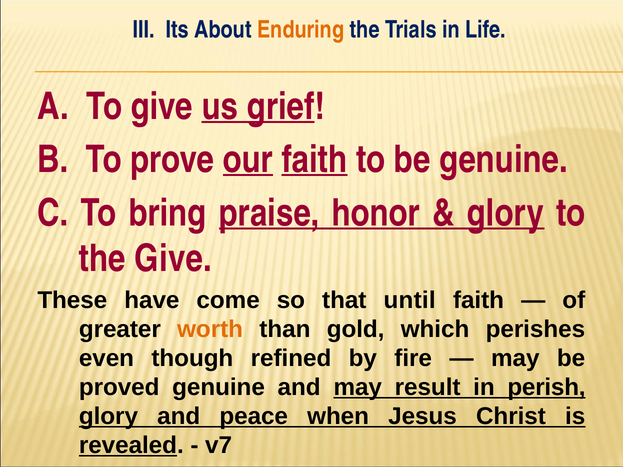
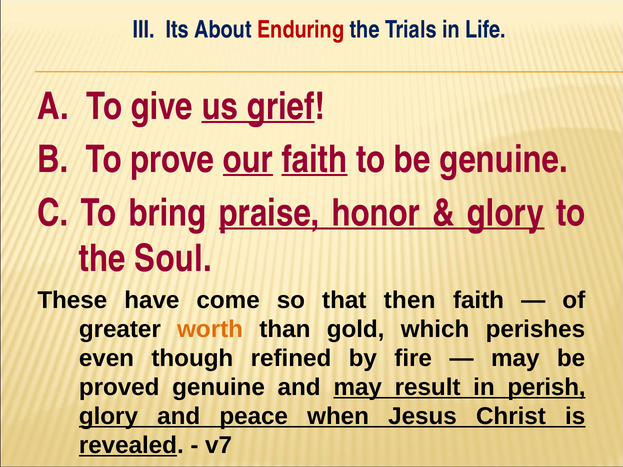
Enduring colour: orange -> red (301, 30)
the Give: Give -> Soul (173, 259)
until: until -> then (410, 300)
